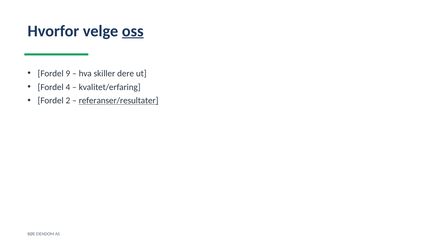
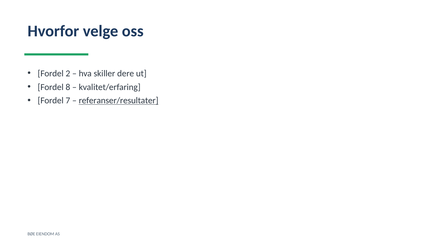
oss underline: present -> none (133, 31)
9: 9 -> 2 (68, 73)
4: 4 -> 8 (68, 87)
2: 2 -> 7 (68, 100)
